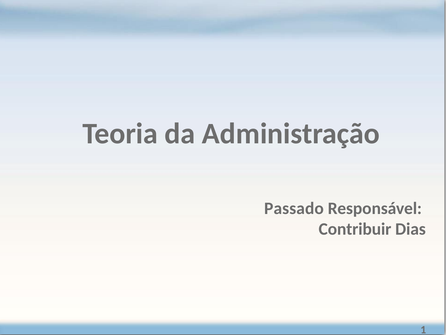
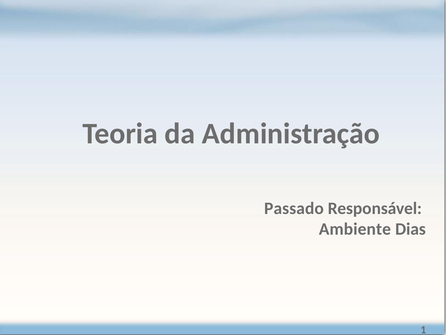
Contribuir: Contribuir -> Ambiente (355, 229)
